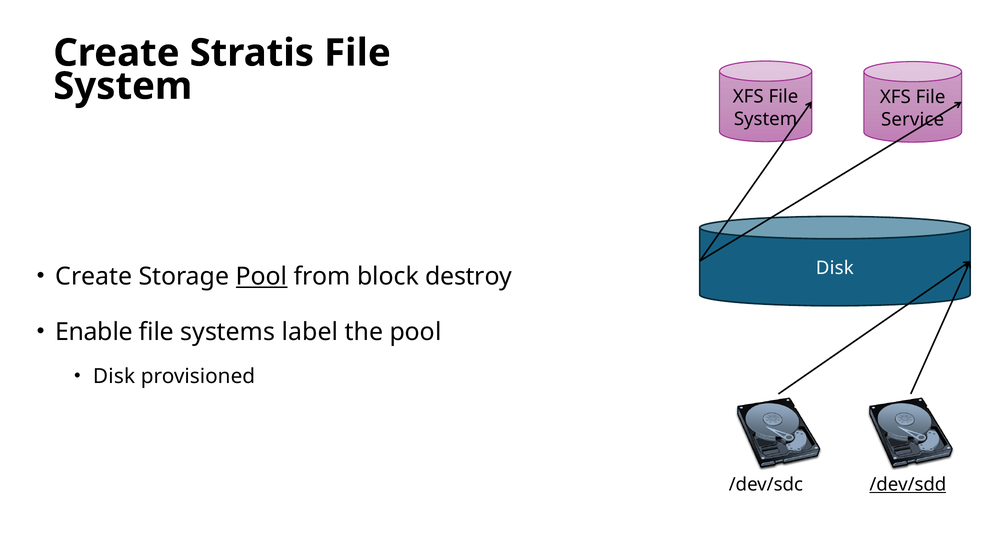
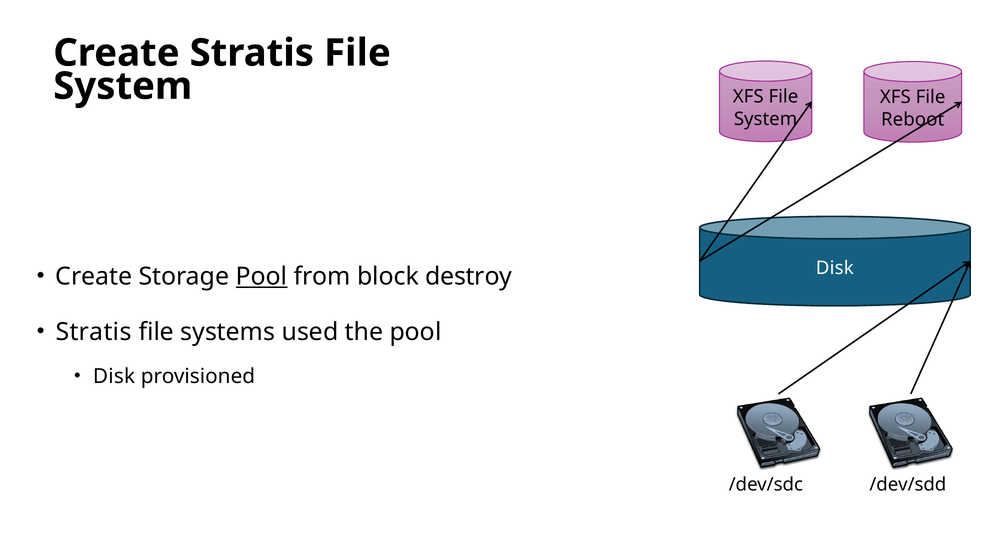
Service: Service -> Reboot (913, 119)
Enable: Enable -> Stratis (94, 332)
label: label -> used (310, 332)
/dev/sdd underline: present -> none (908, 485)
